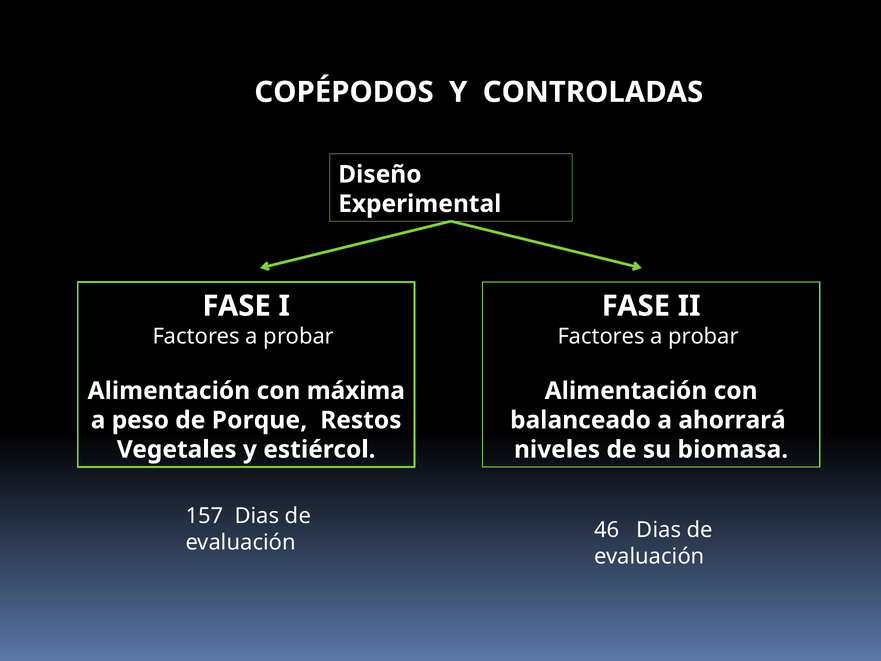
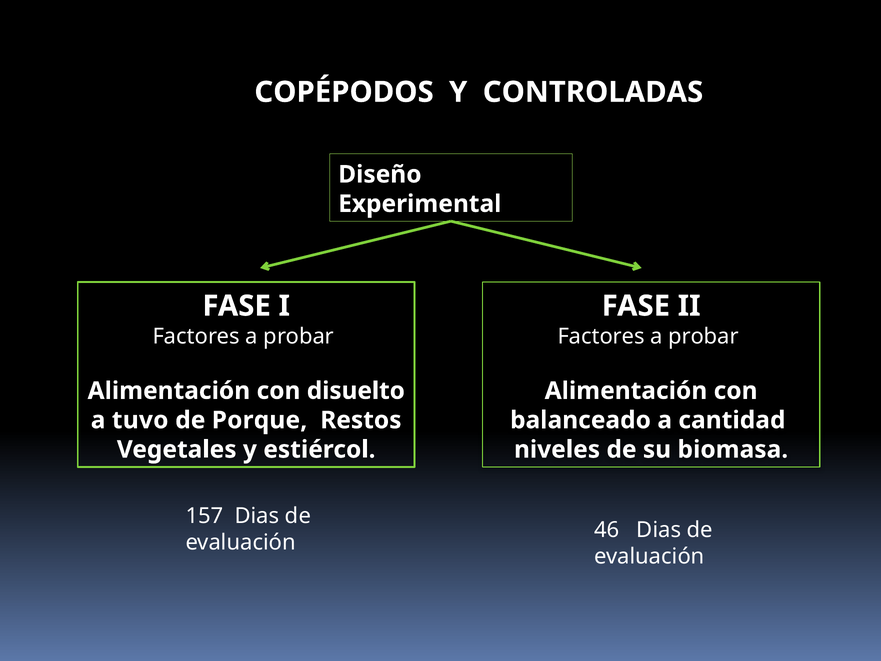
máxima: máxima -> disuelto (356, 391)
peso: peso -> tuvo (140, 420)
ahorrará: ahorrará -> cantidad (732, 420)
